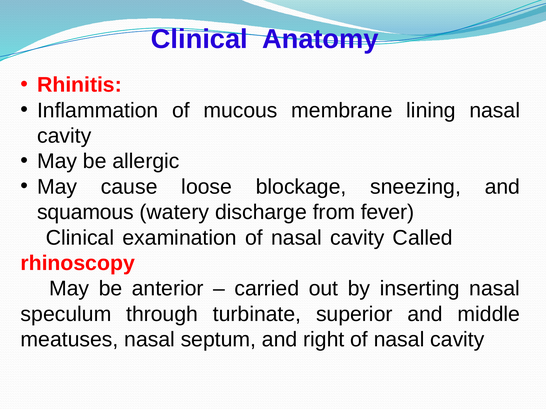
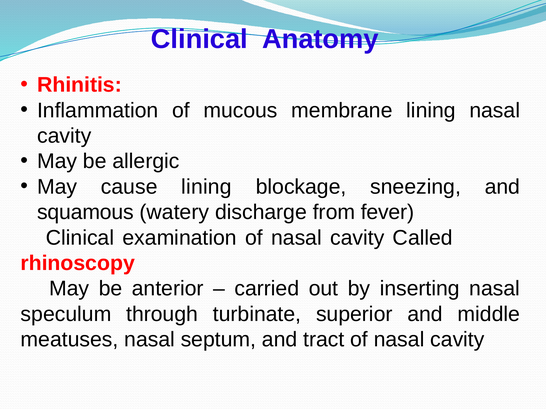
cause loose: loose -> lining (207, 187)
right: right -> tract (324, 340)
